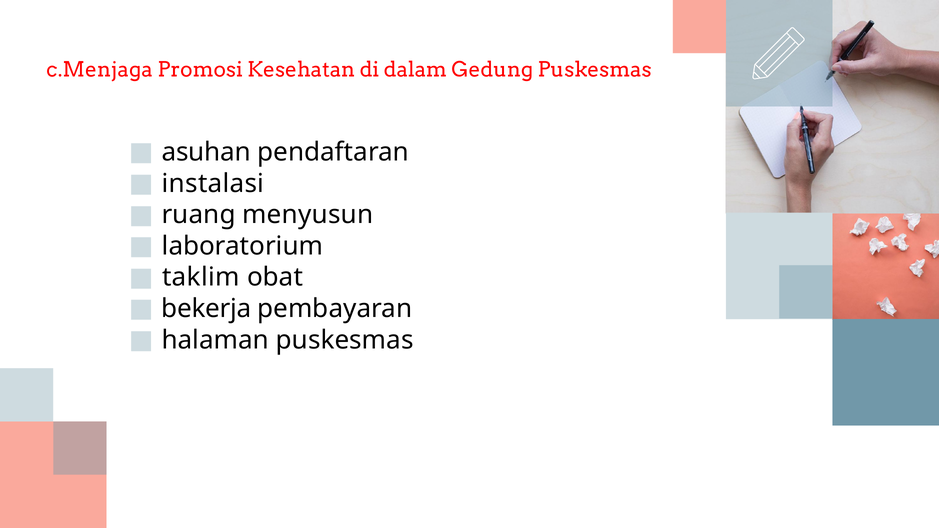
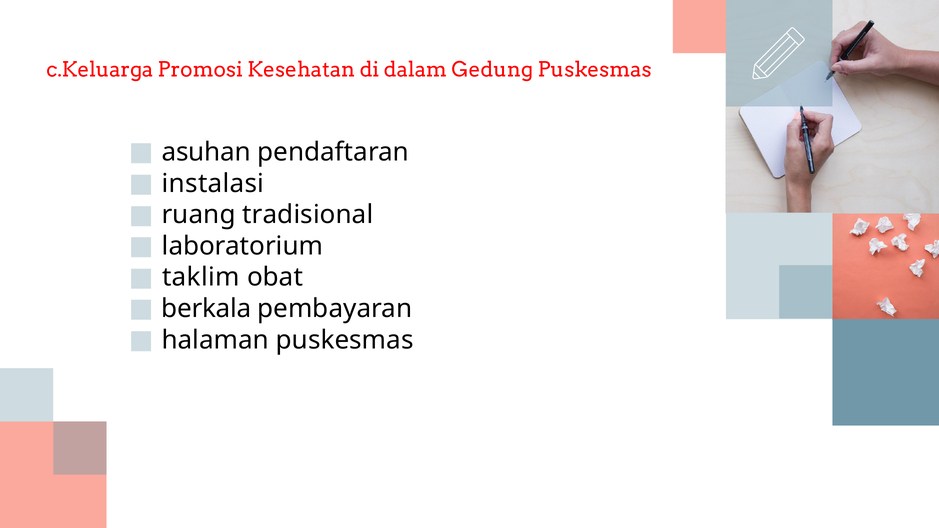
c.Menjaga: c.Menjaga -> c.Keluarga (100, 70)
menyusun: menyusun -> tradisional (308, 215)
bekerja: bekerja -> berkala (206, 309)
